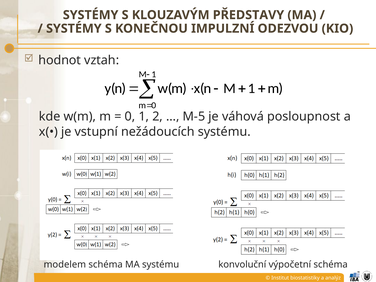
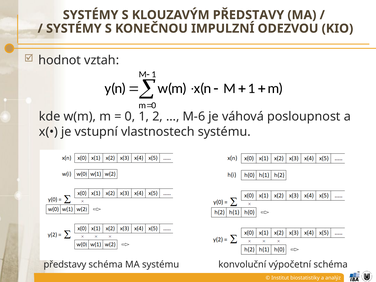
M-5: M-5 -> M-6 (194, 117)
nežádoucích: nežádoucích -> vlastnostech (158, 132)
modelem: modelem -> představy (65, 265)
